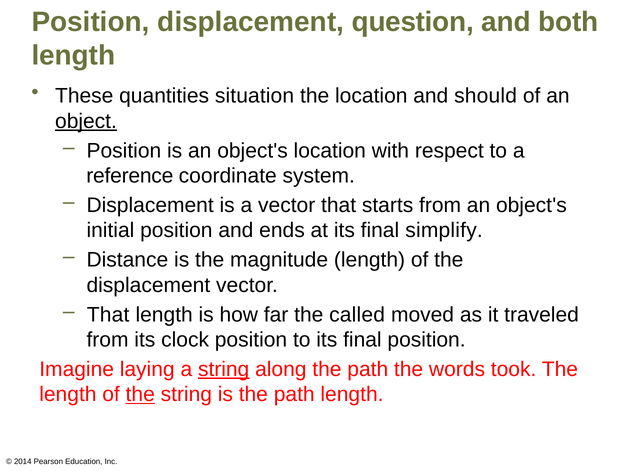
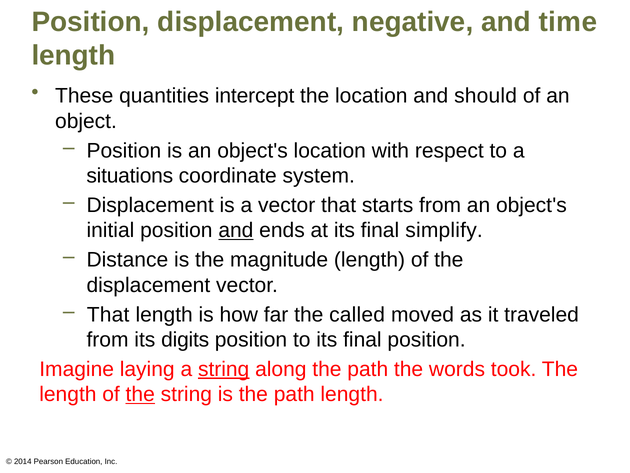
question: question -> negative (413, 22)
both: both -> time (568, 22)
situation: situation -> intercept (255, 96)
object underline: present -> none (86, 121)
reference: reference -> situations (130, 176)
and underline: none -> present (236, 230)
clock: clock -> digits (185, 339)
